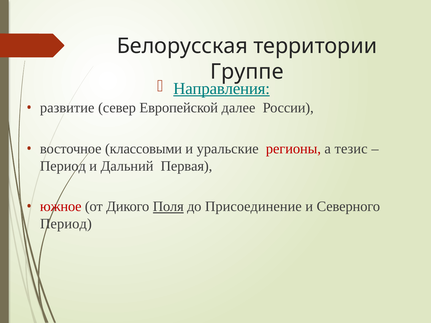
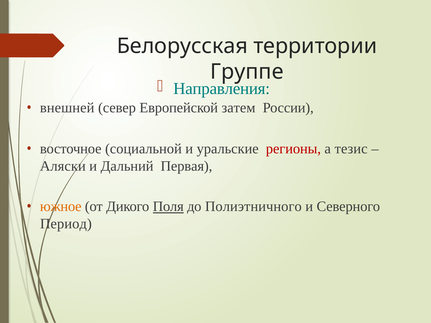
Направления underline: present -> none (222, 89)
развитие: развитие -> внешней (67, 108)
далее: далее -> затем (239, 108)
классовыми: классовыми -> социальной (143, 149)
Период: Период -> Аляски (63, 166)
южное colour: red -> orange (61, 207)
Присоединение: Присоединение -> Полиэтничного (253, 207)
